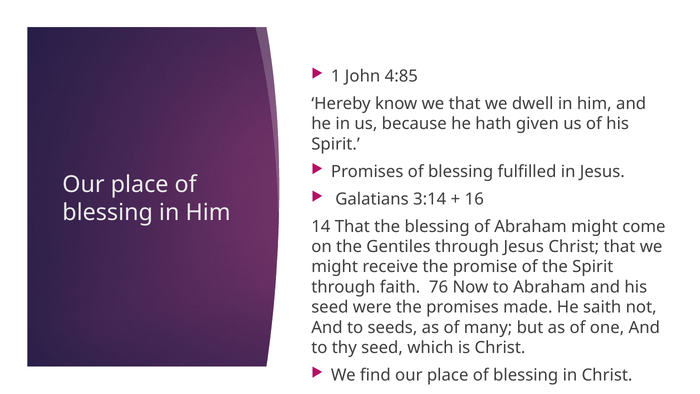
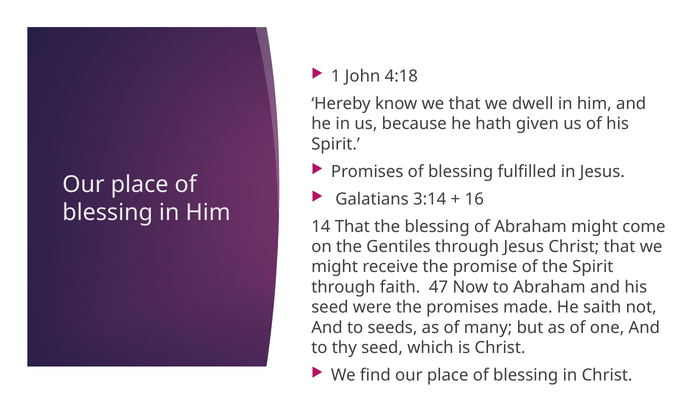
4:85: 4:85 -> 4:18 (401, 76)
76: 76 -> 47 (439, 287)
